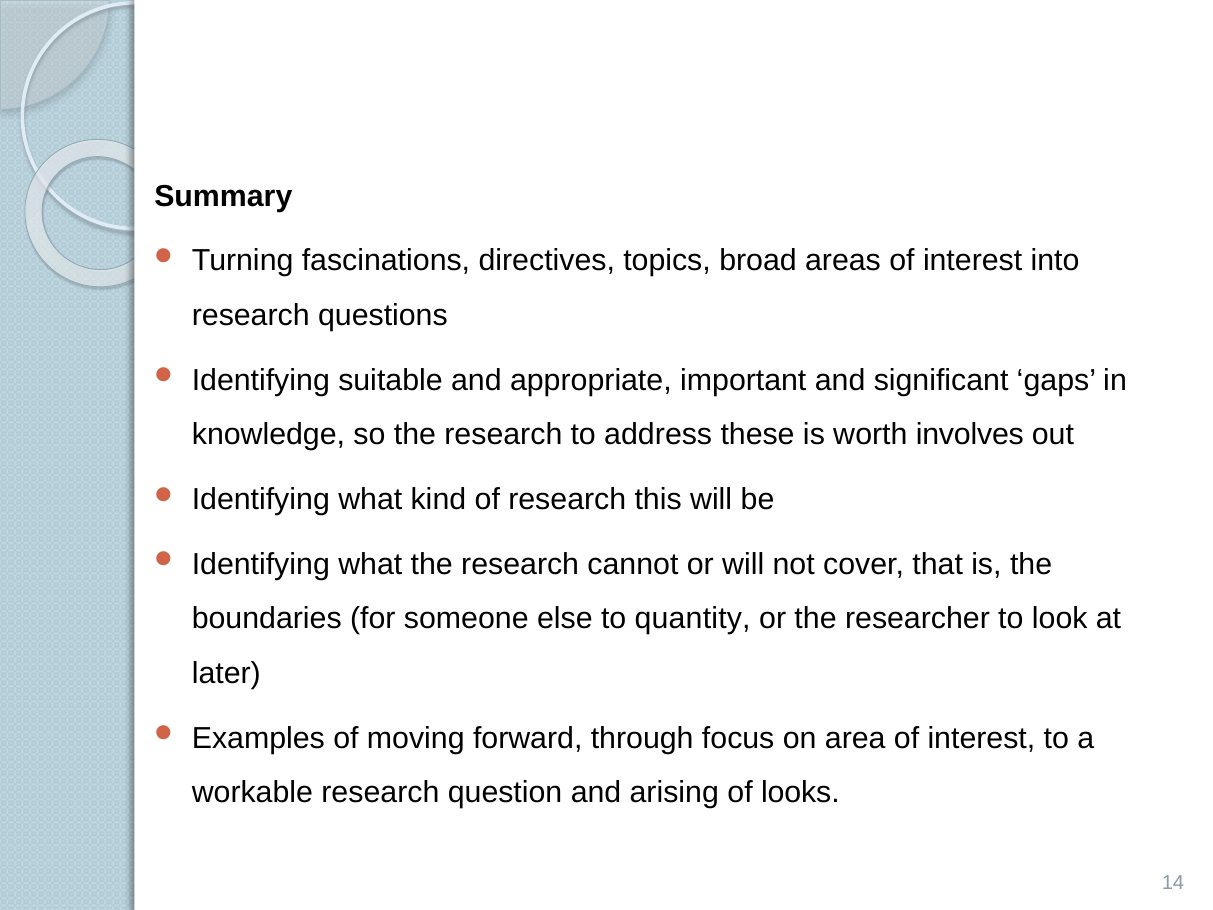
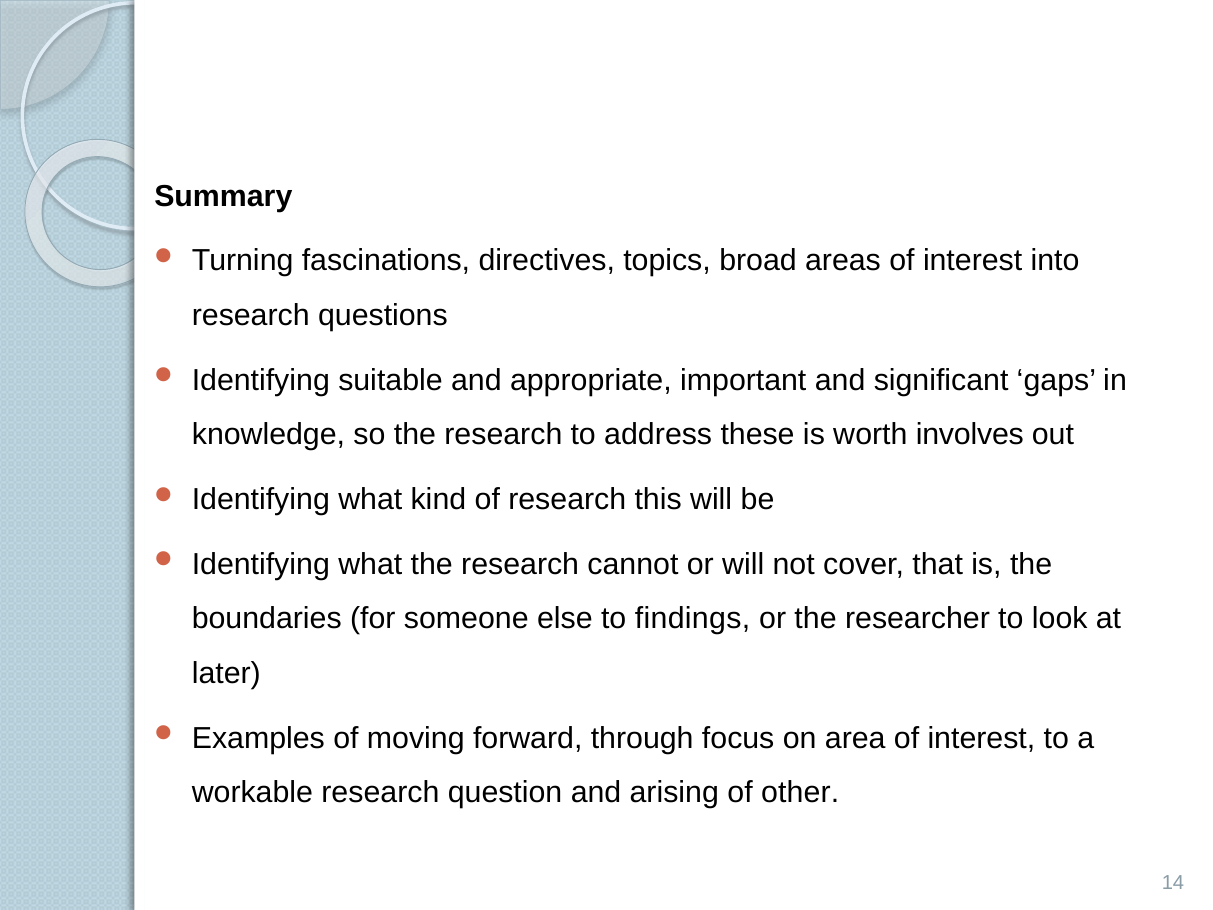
quantity: quantity -> findings (693, 619)
looks: looks -> other (800, 793)
